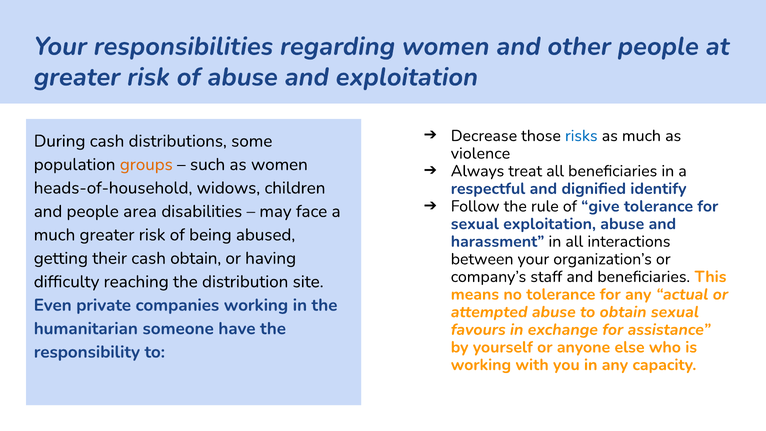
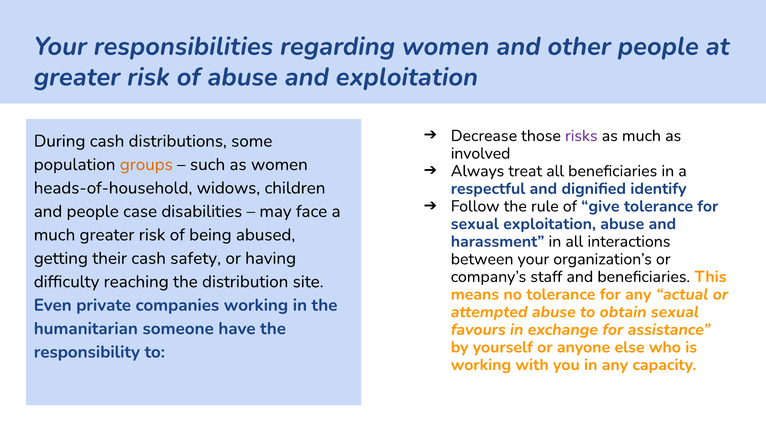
risks colour: blue -> purple (581, 136)
violence: violence -> involved (481, 153)
area: area -> case (140, 211)
cash obtain: obtain -> safety (196, 258)
